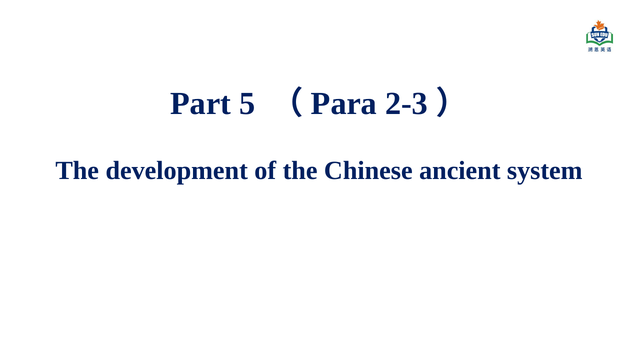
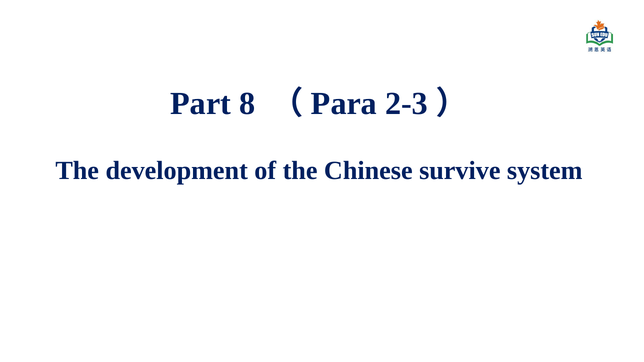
5: 5 -> 8 (247, 104)
ancient: ancient -> survive (460, 171)
